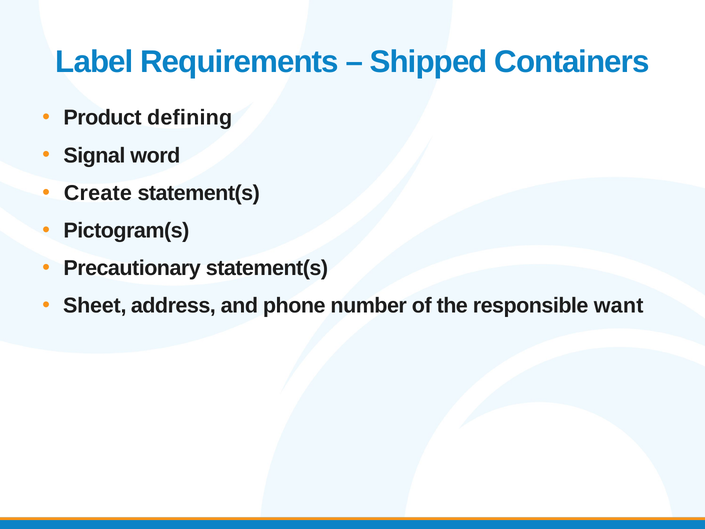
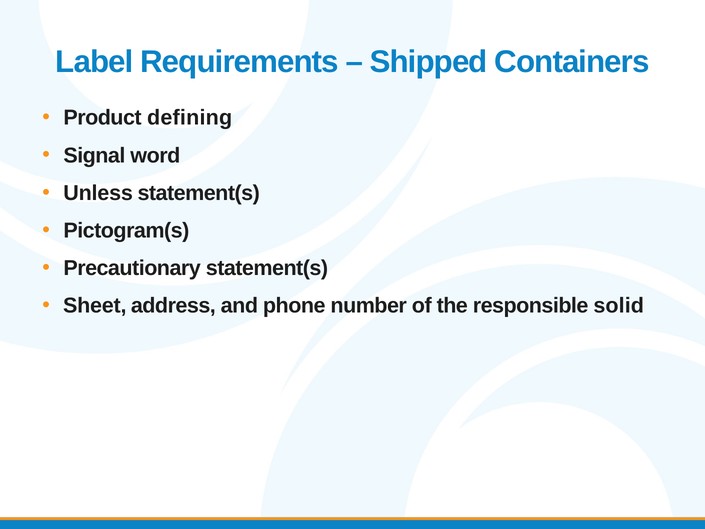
Create: Create -> Unless (98, 193)
want: want -> solid (619, 306)
